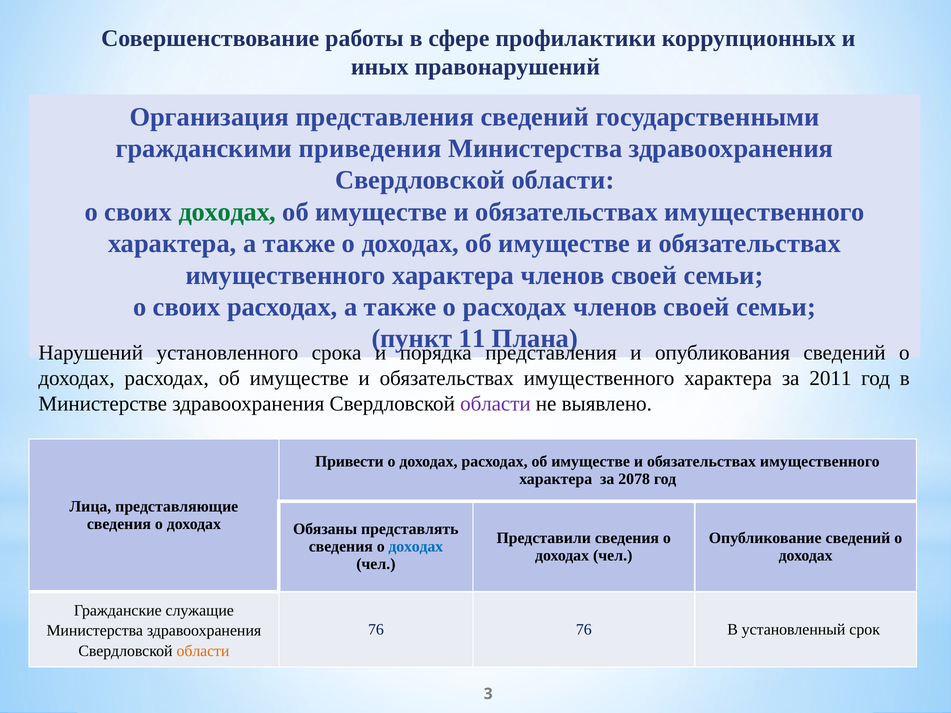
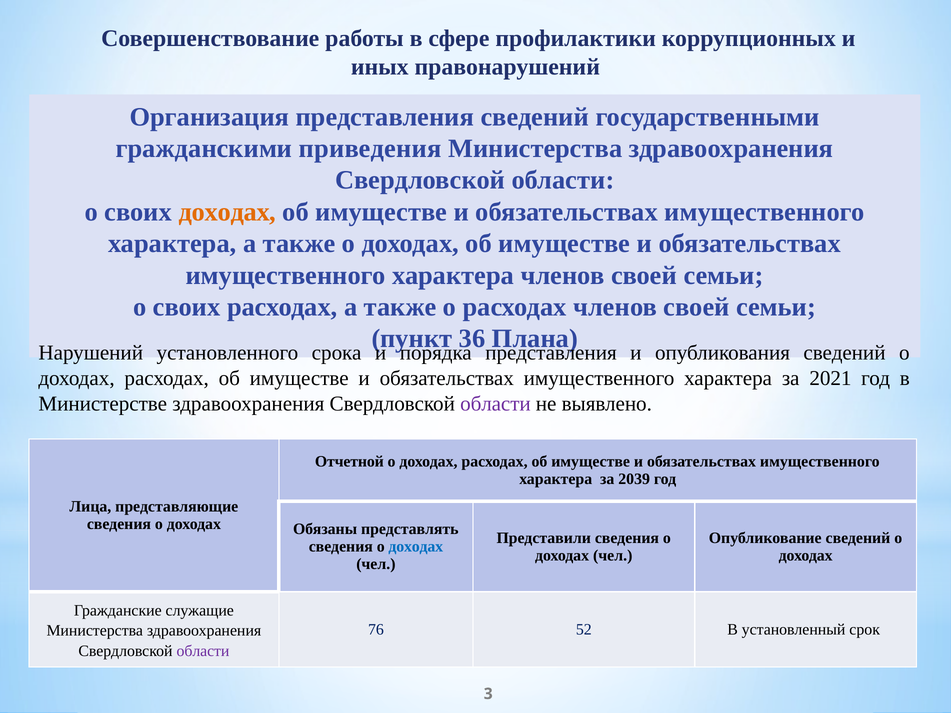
доходах colour: green -> orange (227, 212)
11: 11 -> 36 (472, 339)
2011: 2011 -> 2021 (830, 378)
Привести: Привести -> Отчетной (349, 462)
2078: 2078 -> 2039 (634, 479)
76 76: 76 -> 52 (584, 630)
области colour: orange -> purple (203, 651)
